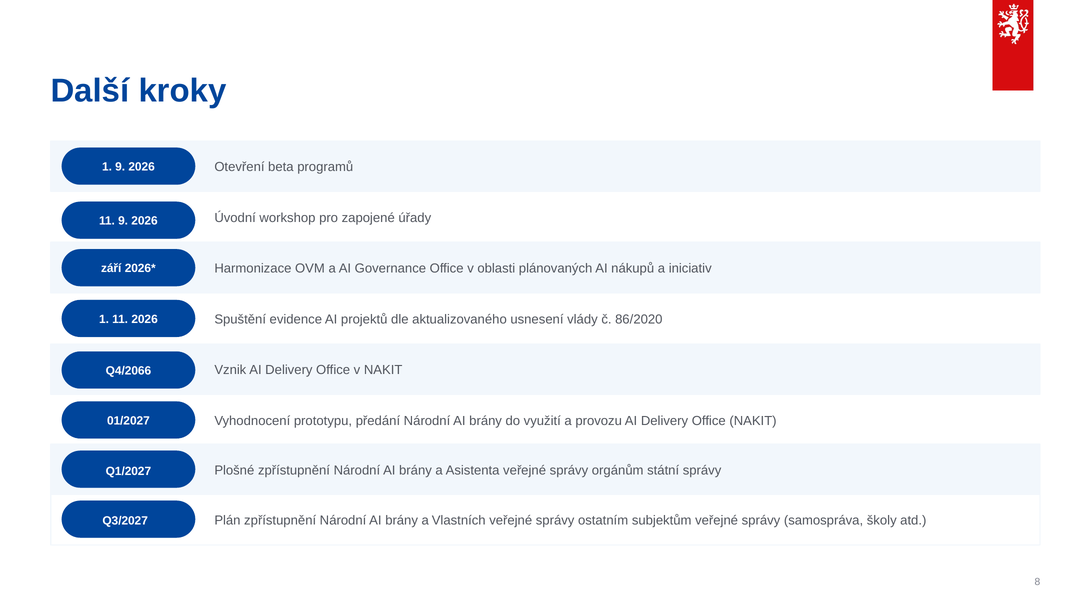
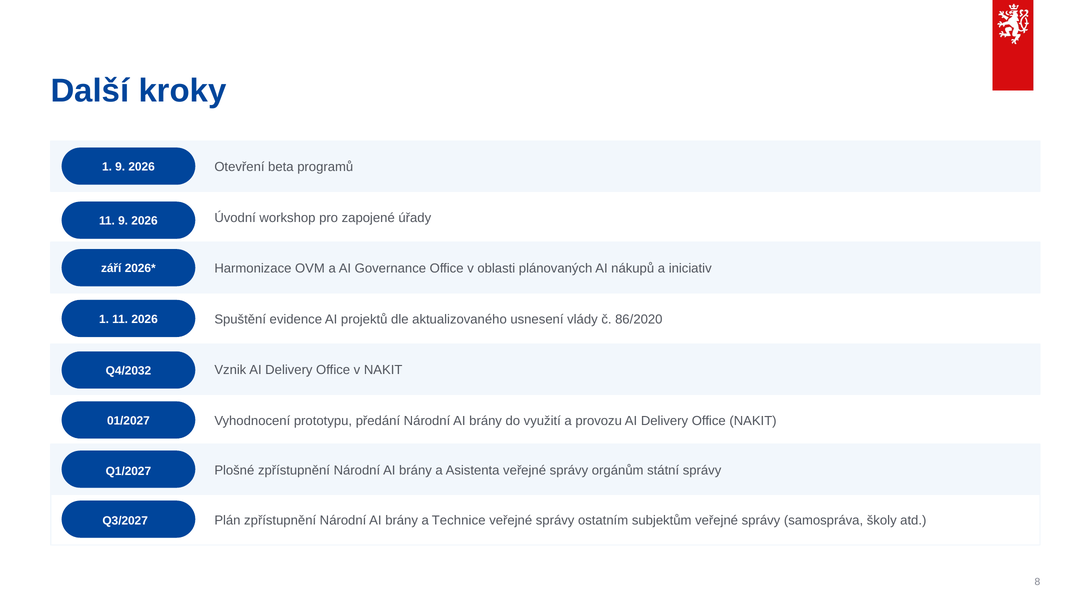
Q4/2066: Q4/2066 -> Q4/2032 (128, 371)
Vlastních: Vlastních -> Technice (459, 520)
